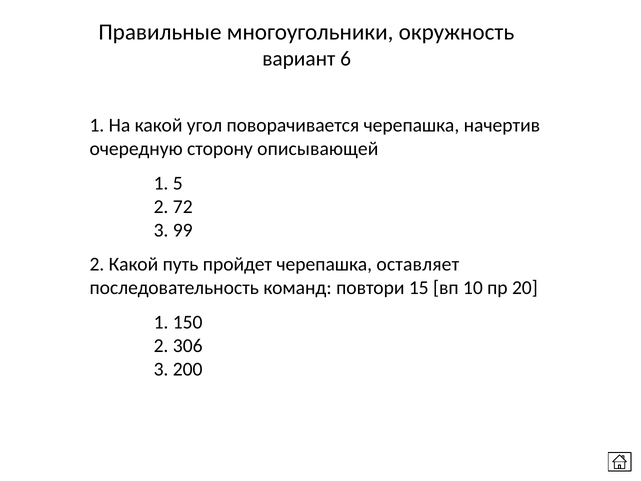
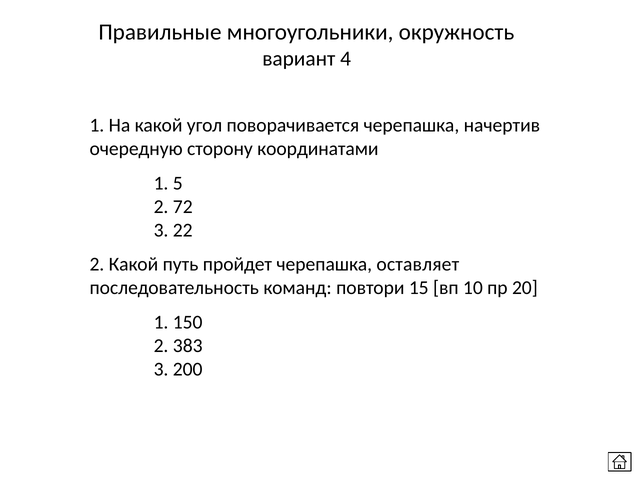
6: 6 -> 4 (346, 58)
описывающей: описывающей -> координатами (318, 149)
99: 99 -> 22 (183, 230)
306: 306 -> 383 (188, 345)
